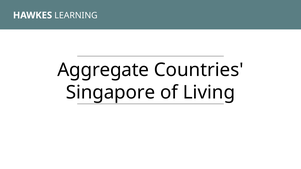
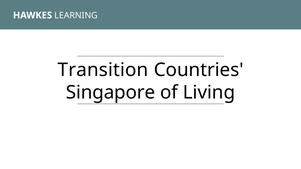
Aggregate: Aggregate -> Transition (103, 70)
